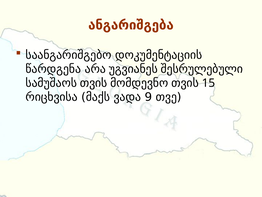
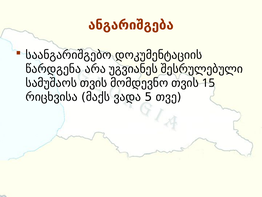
9: 9 -> 5 (148, 97)
